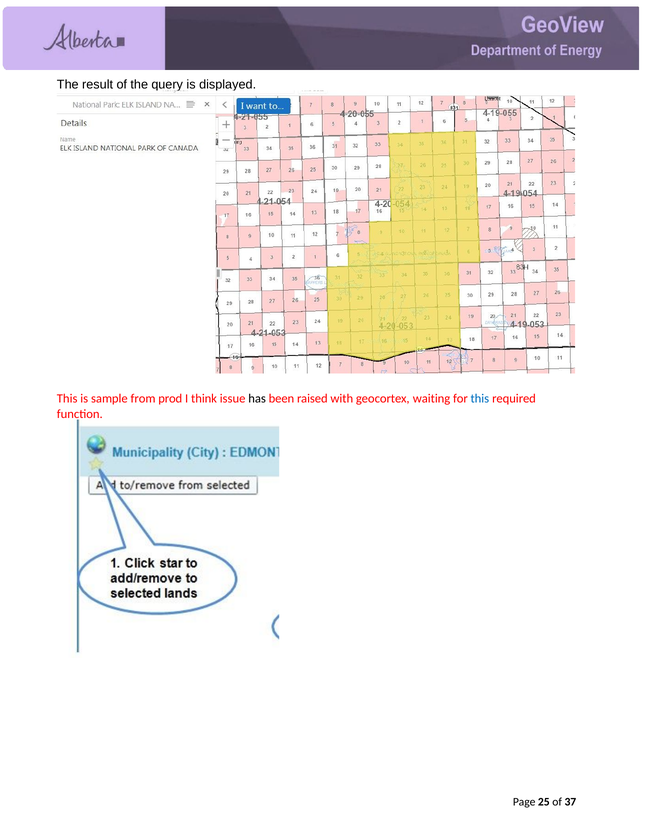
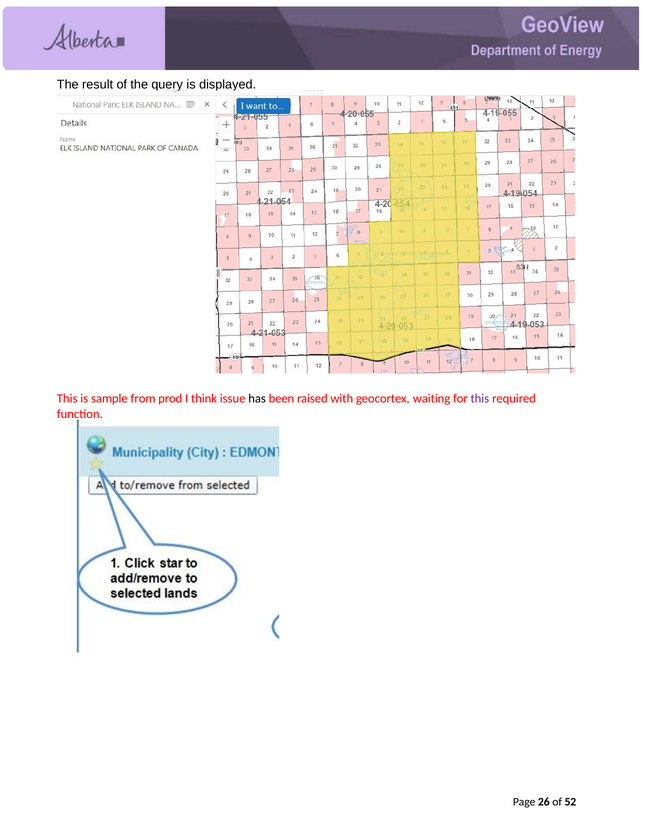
this colour: blue -> purple (480, 399)
25: 25 -> 26 (544, 802)
37: 37 -> 52 (570, 802)
